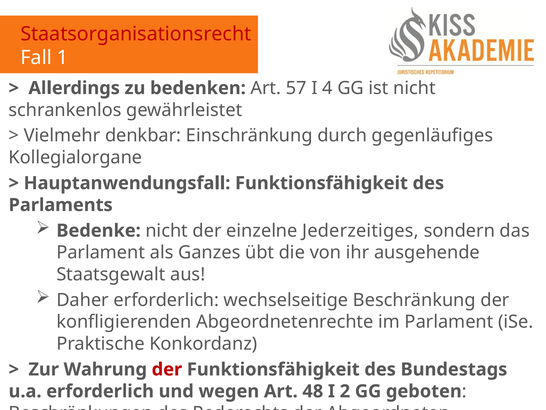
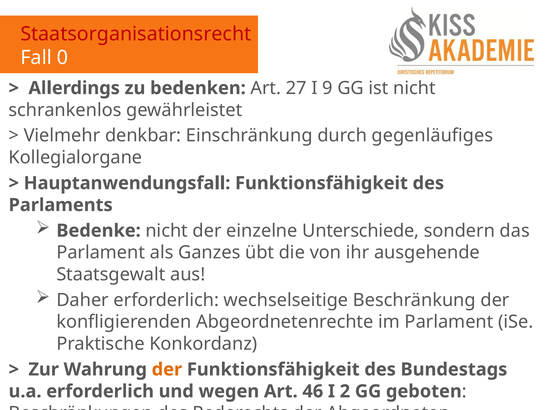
1: 1 -> 0 (63, 58)
57: 57 -> 27 (296, 88)
4: 4 -> 9 (327, 88)
Jederzeitiges: Jederzeitiges -> Unterschiede (361, 230)
der colour: red -> orange (167, 369)
48: 48 -> 46 (313, 391)
